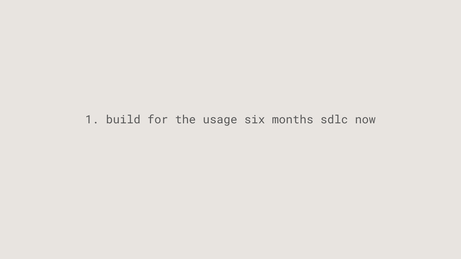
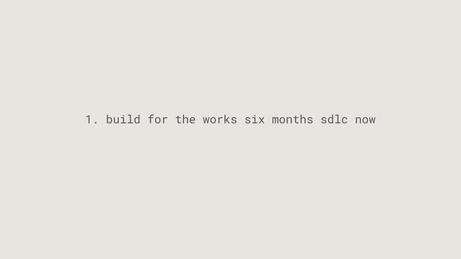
usage: usage -> works (220, 120)
